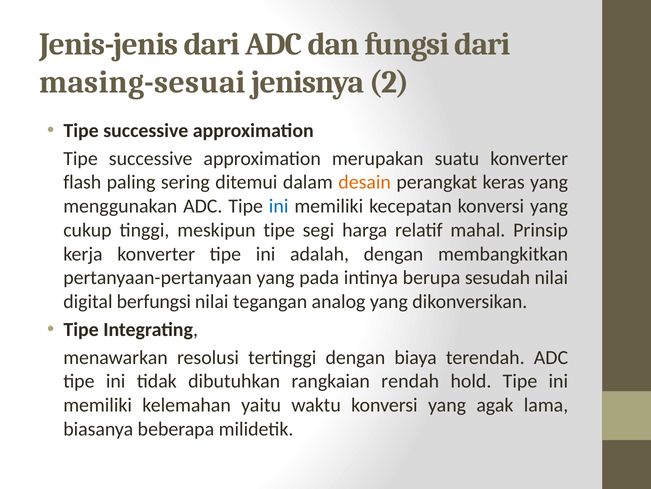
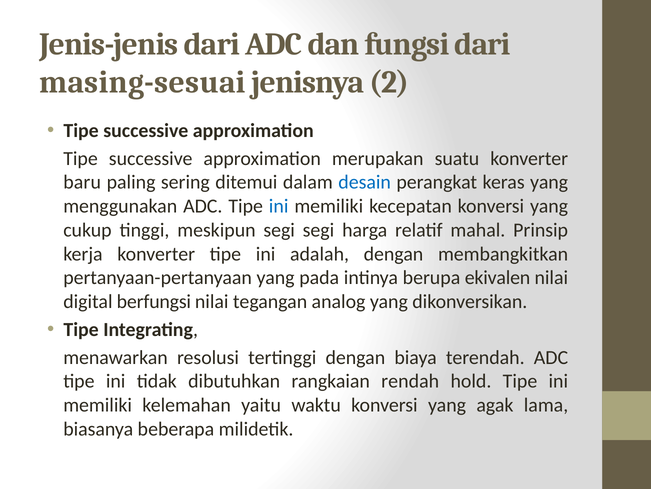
flash: flash -> baru (82, 182)
desain colour: orange -> blue (365, 182)
meskipun tipe: tipe -> segi (279, 230)
sesudah: sesudah -> ekivalen (498, 277)
